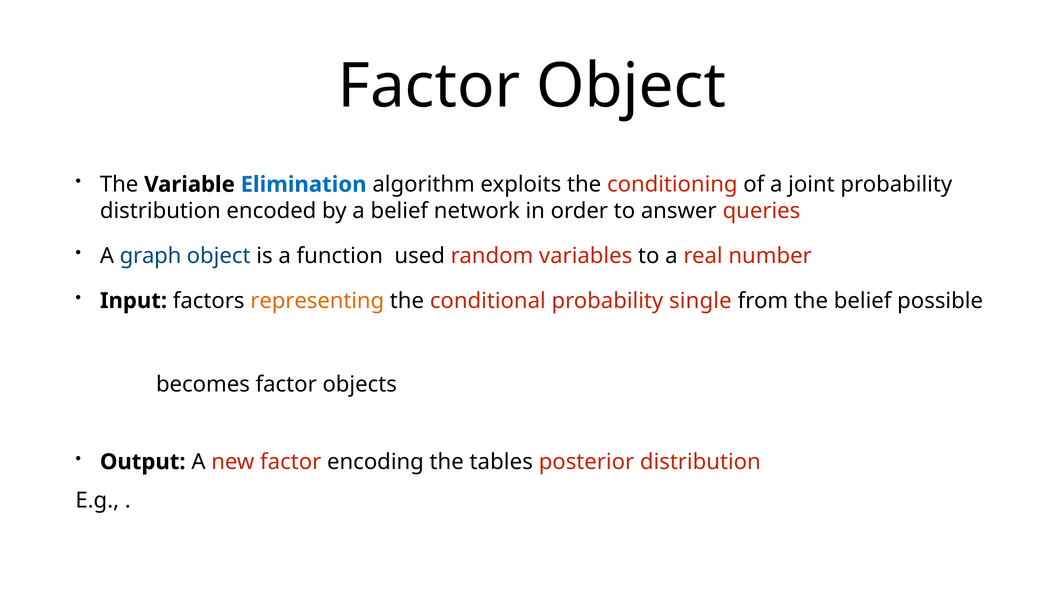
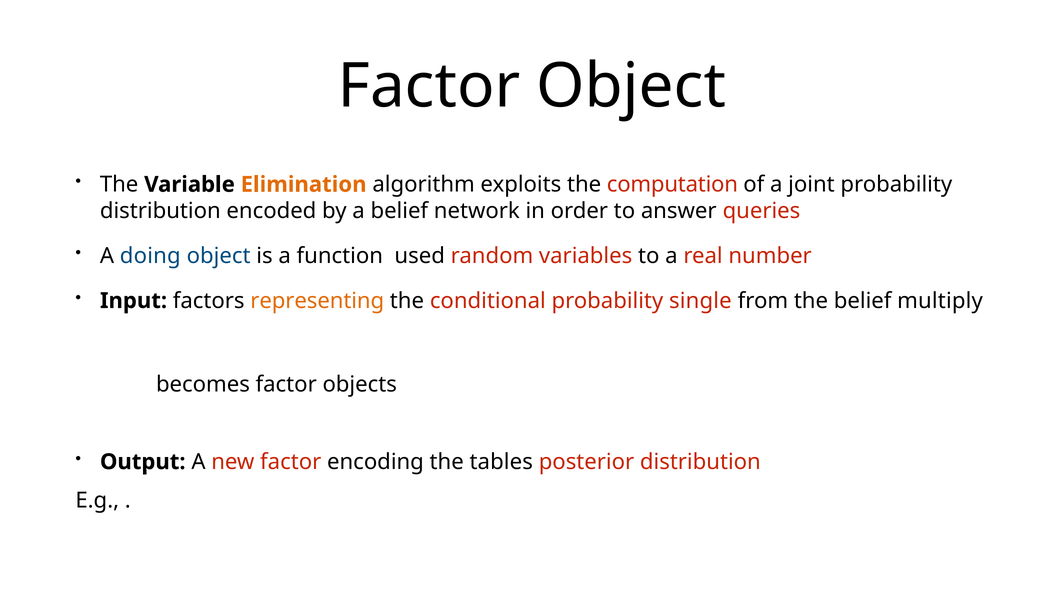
Elimination colour: blue -> orange (304, 185)
conditioning: conditioning -> computation (672, 185)
graph: graph -> doing (150, 256)
possible: possible -> multiply (940, 301)
